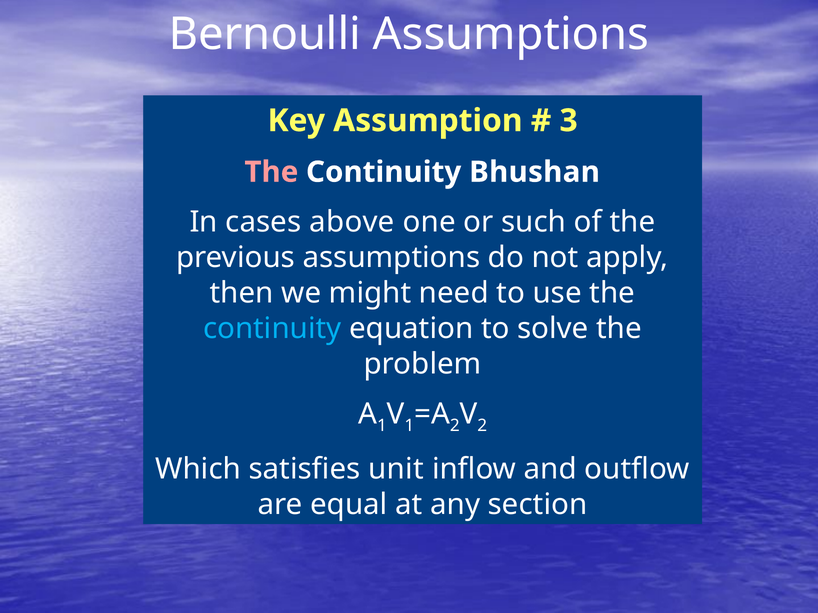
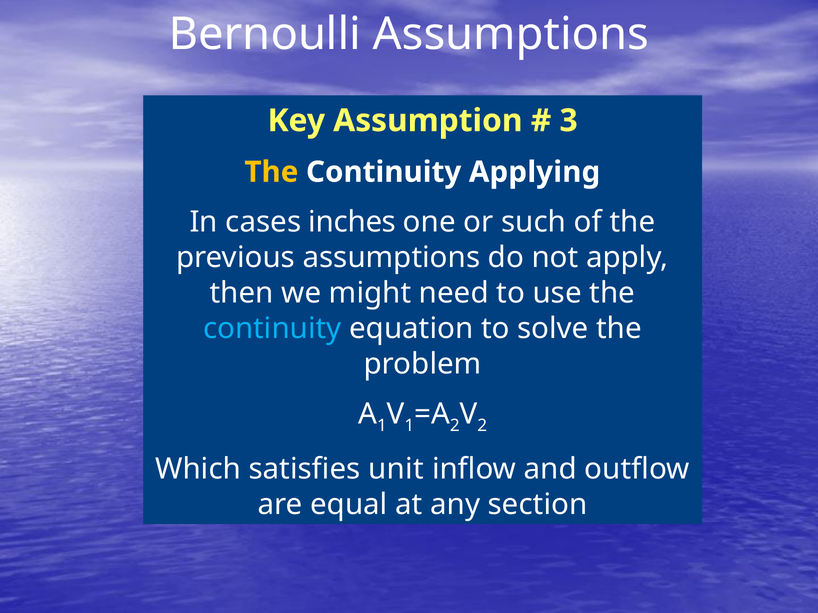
The colour: pink -> yellow (271, 172)
Bhushan: Bhushan -> Applying (535, 172)
above: above -> inches (352, 222)
